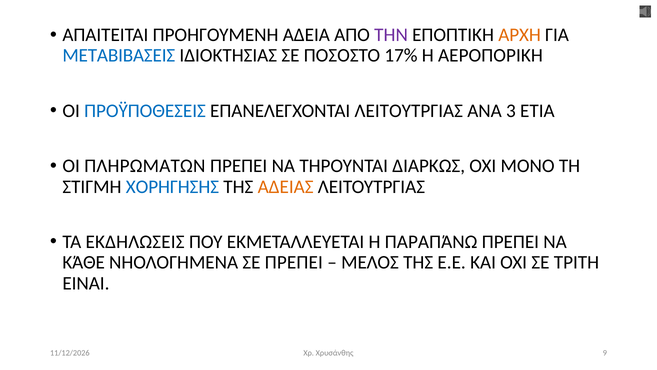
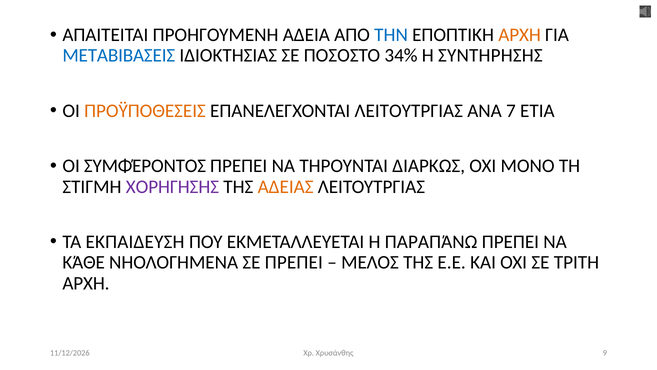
ΤΗΝ colour: purple -> blue (391, 35)
17%: 17% -> 34% (401, 56)
ΑΕΡΟΠΟΡΙΚΗ: ΑΕΡΟΠΟΡΙΚΗ -> ΣΥΝΤΗΡΗΣΗΣ (490, 56)
ΠΡΟΫΠΟΘΕΣΕΙΣ colour: blue -> orange (145, 111)
3: 3 -> 7 (511, 111)
ΠΛΗΡΩΜΑΤΩΝ: ΠΛΗΡΩΜΑΤΩΝ -> ΣΥΜΦΈΡΟΝΤΟΣ (145, 166)
ΧΟΡΗΓΗΣΗΣ colour: blue -> purple (172, 186)
ΕΚΔΗΛΩΣΕΙΣ: ΕΚΔΗΛΩΣΕΙΣ -> ΕΚΠΑΙΔΕΥΣΗ (135, 242)
ΕΙΝΑΙ: ΕΙΝΑΙ -> ΑΡΧΗ (86, 283)
